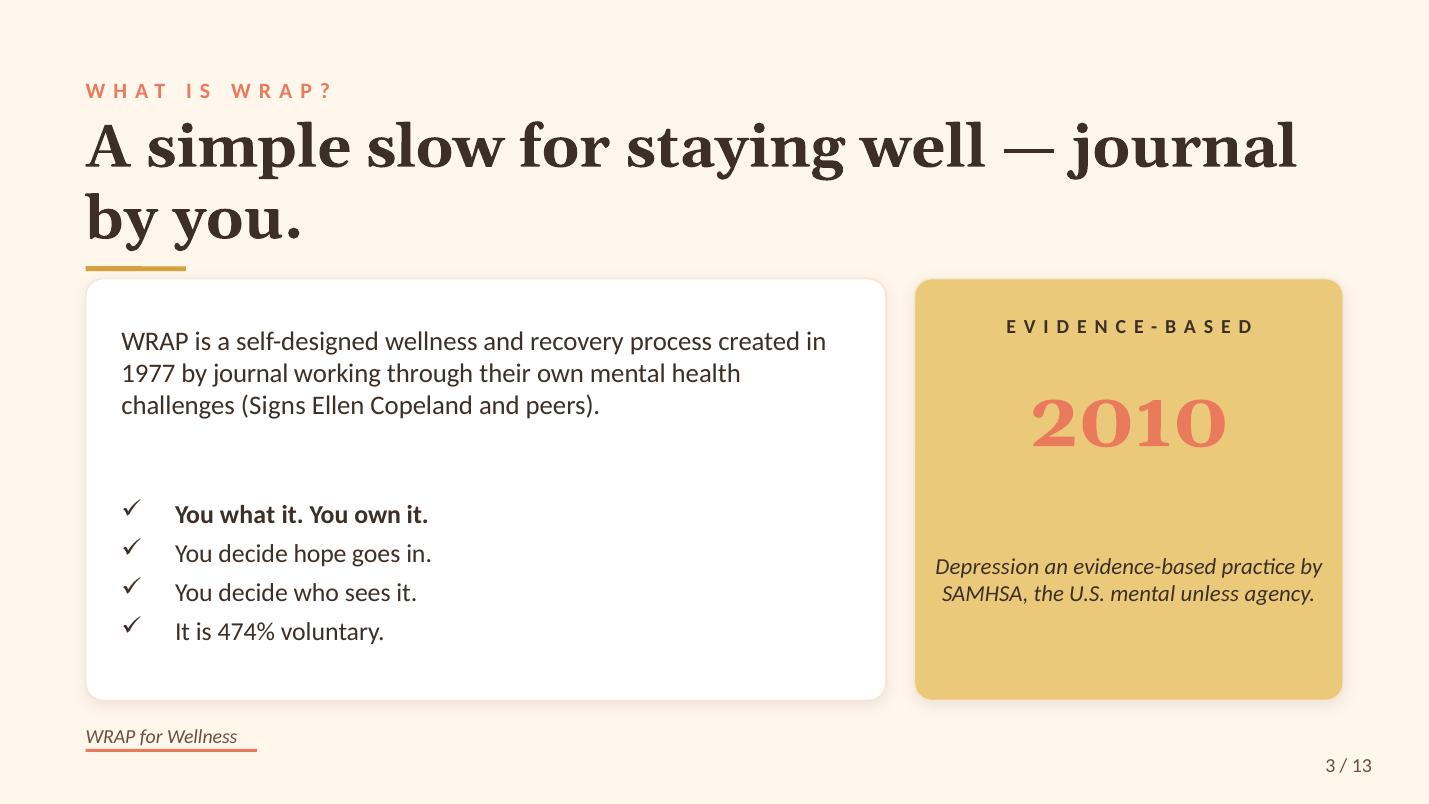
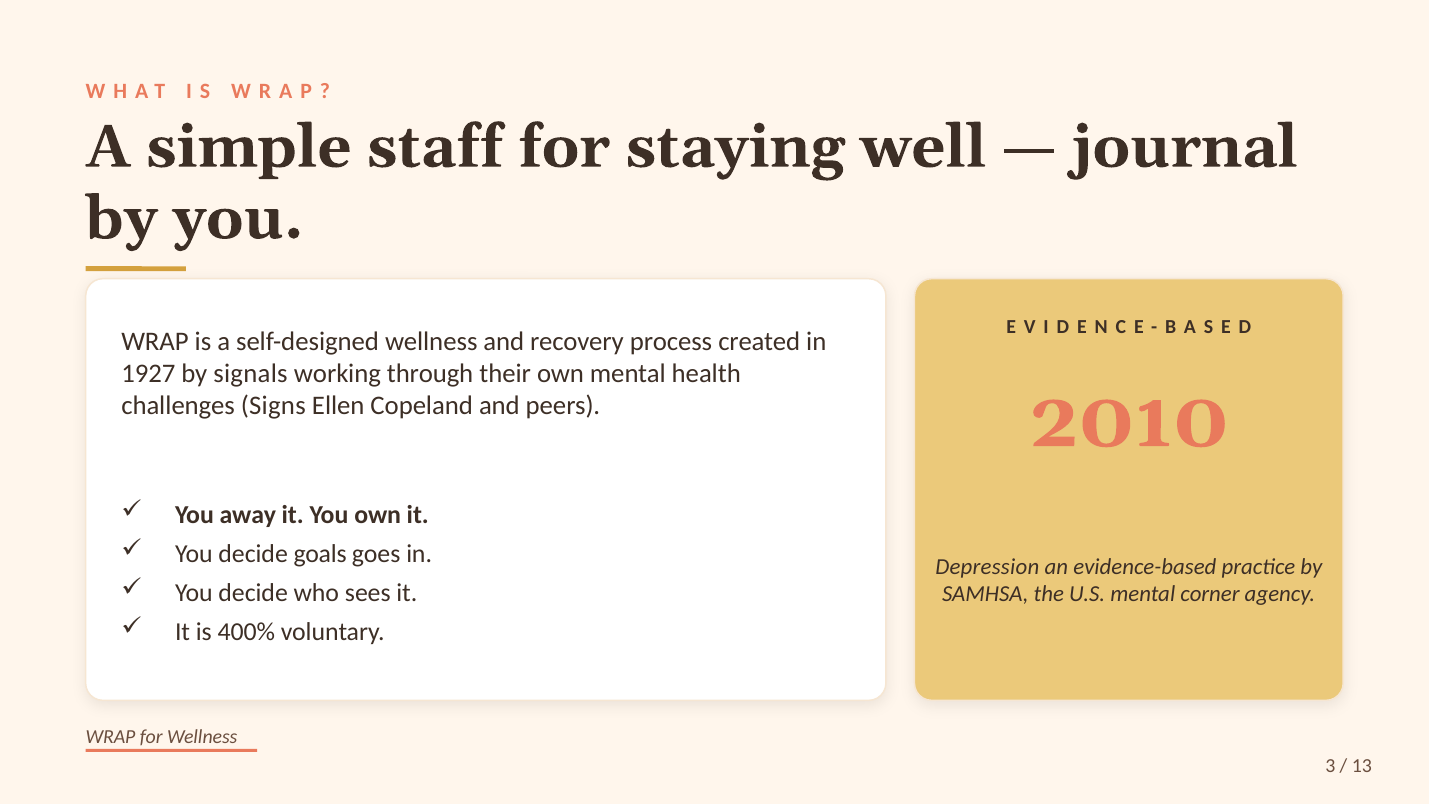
slow: slow -> staff (435, 147)
1977: 1977 -> 1927 (148, 373)
by journal: journal -> signals (250, 373)
what: what -> away (248, 515)
hope: hope -> goals (320, 554)
unless: unless -> corner (1210, 594)
474%: 474% -> 400% (246, 632)
